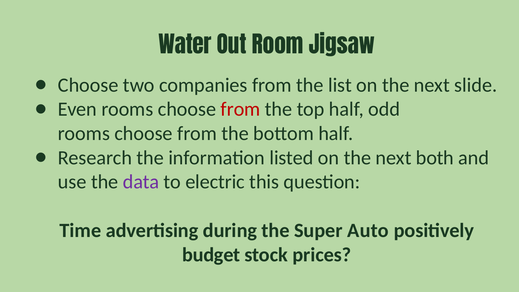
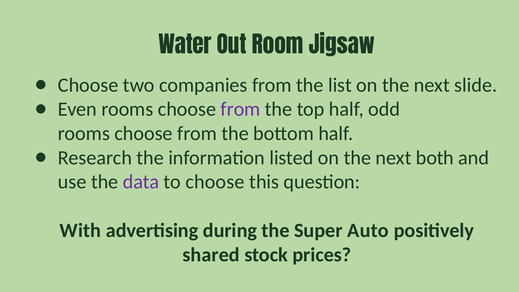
from colour: red -> purple (240, 109)
to electric: electric -> choose (215, 182)
Time: Time -> With (80, 230)
budget: budget -> shared (211, 255)
